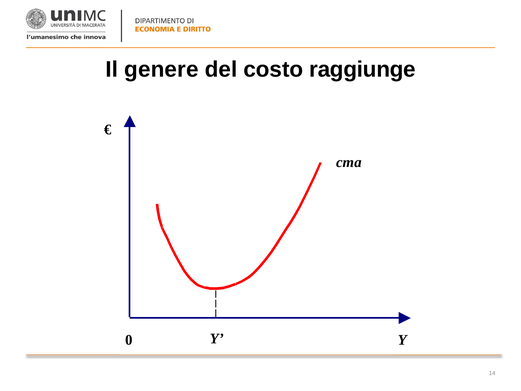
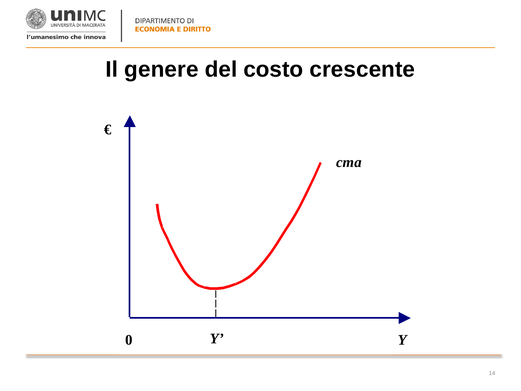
raggiunge: raggiunge -> crescente (362, 69)
